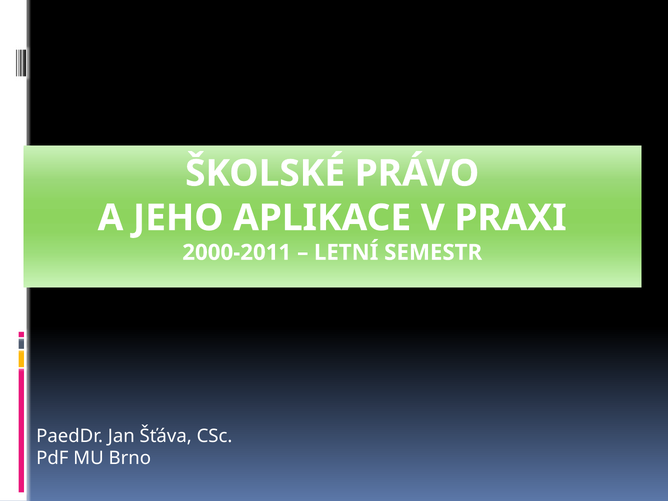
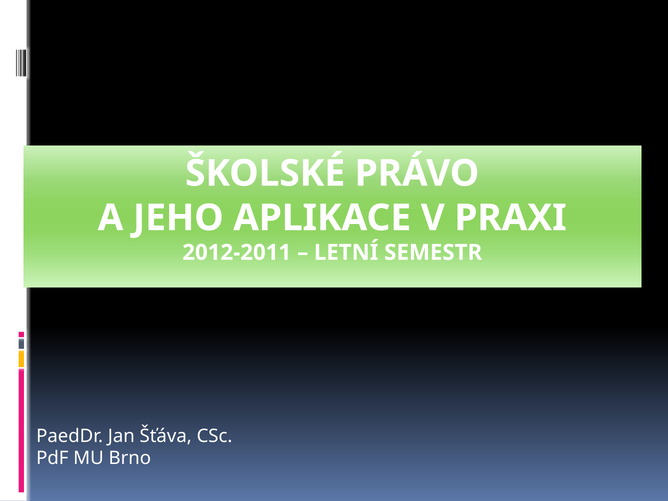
2000-2011: 2000-2011 -> 2012-2011 (237, 253)
